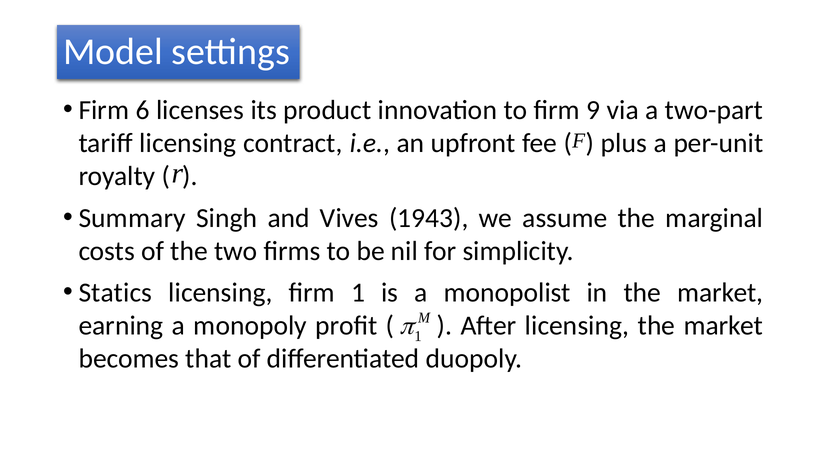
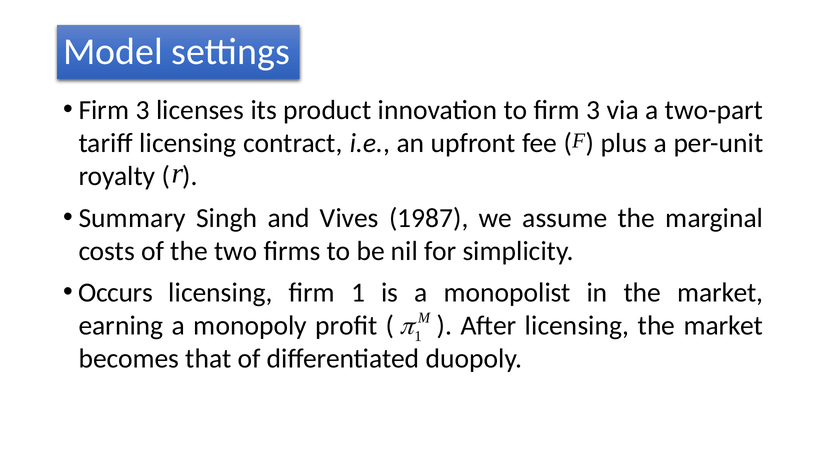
6: 6 -> 3 (143, 110)
to firm 9: 9 -> 3 (593, 110)
1943: 1943 -> 1987 (429, 218)
Statics: Statics -> Occurs (116, 293)
